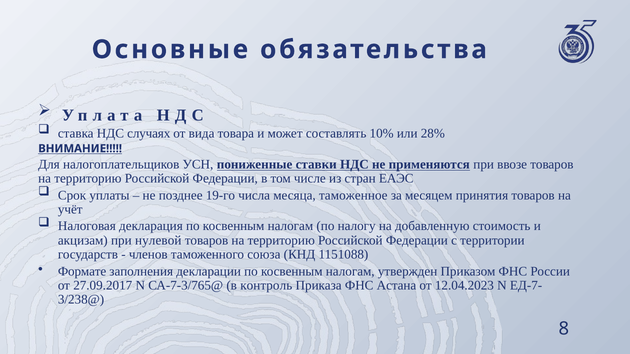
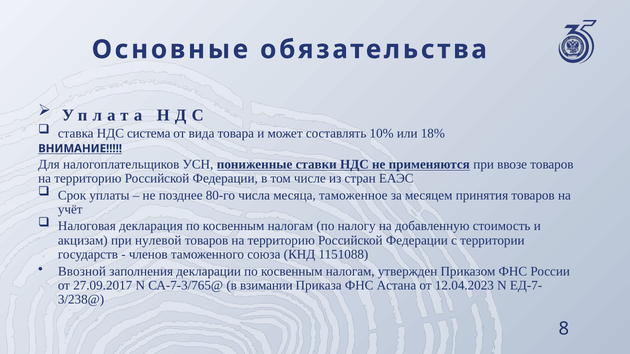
случаях: случаях -> система (149, 133)
28%: 28% -> 18% (433, 133)
19-го: 19-го -> 80-го (220, 196)
Формате: Формате -> Ввозной (82, 271)
контроль: контроль -> взимании (266, 286)
